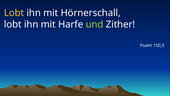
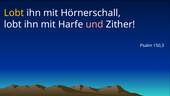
und colour: light green -> pink (95, 24)
